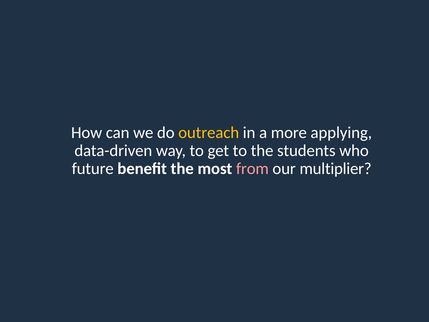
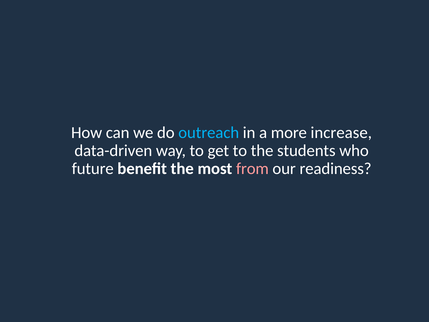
outreach colour: yellow -> light blue (209, 133)
applying: applying -> increase (341, 133)
multiplier: multiplier -> readiness (336, 169)
